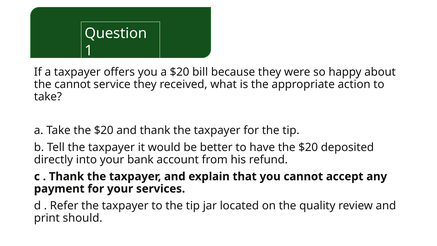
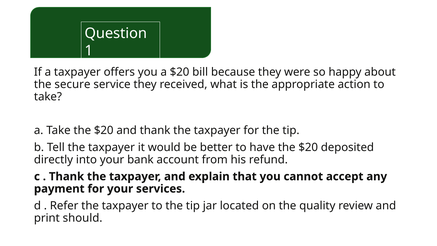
the cannot: cannot -> secure (72, 84)
